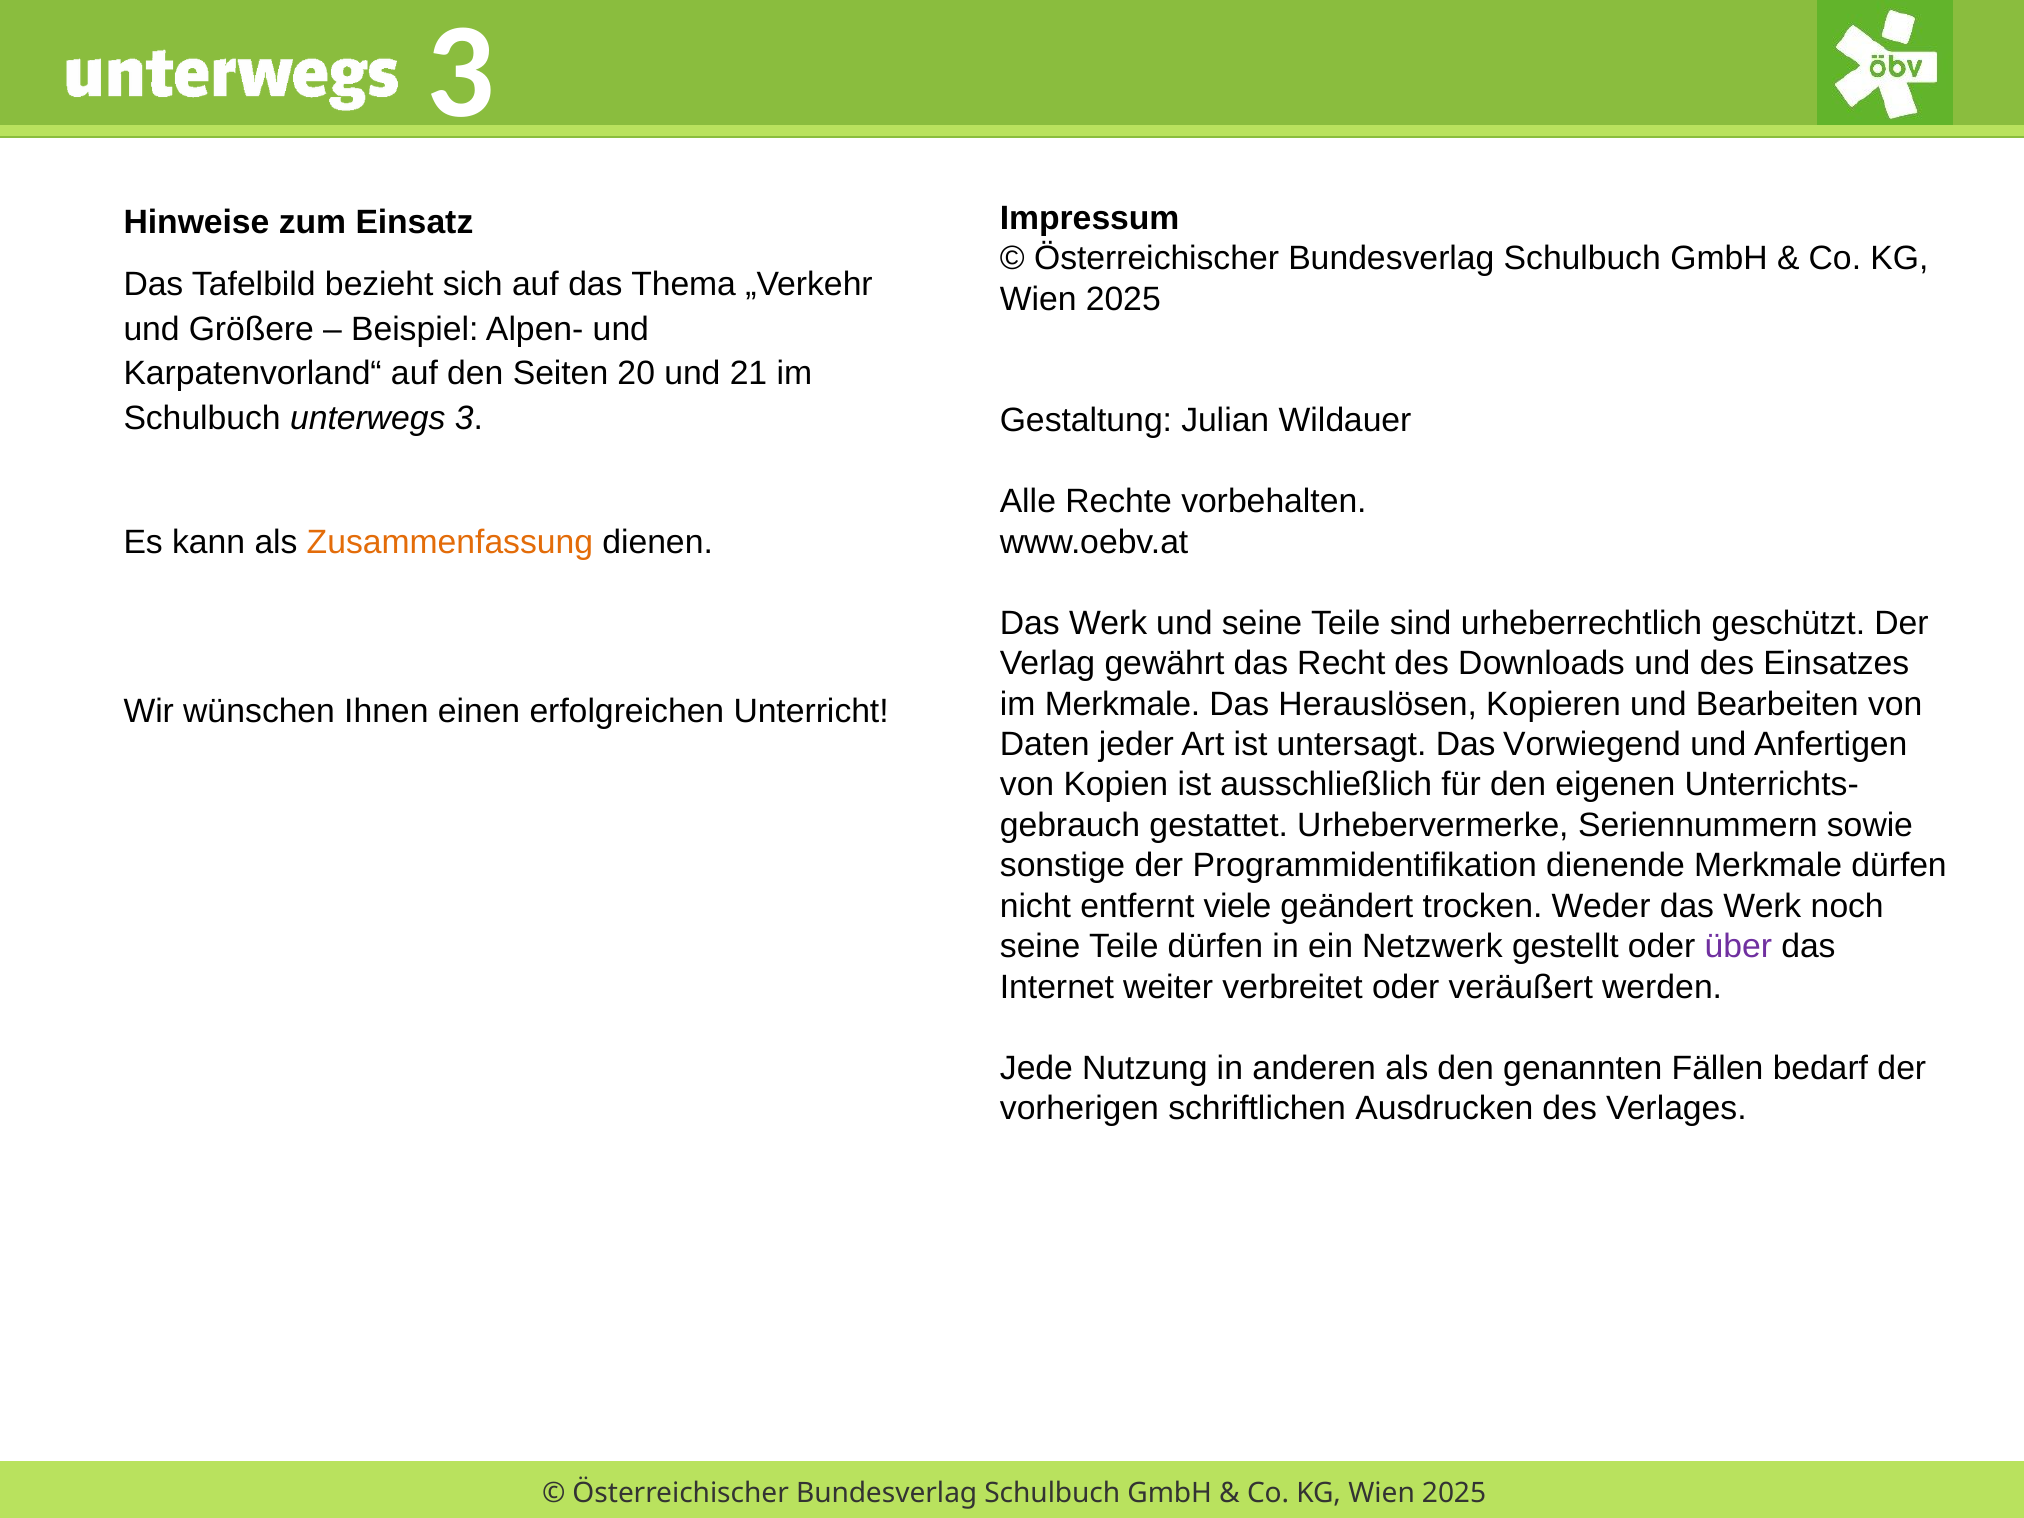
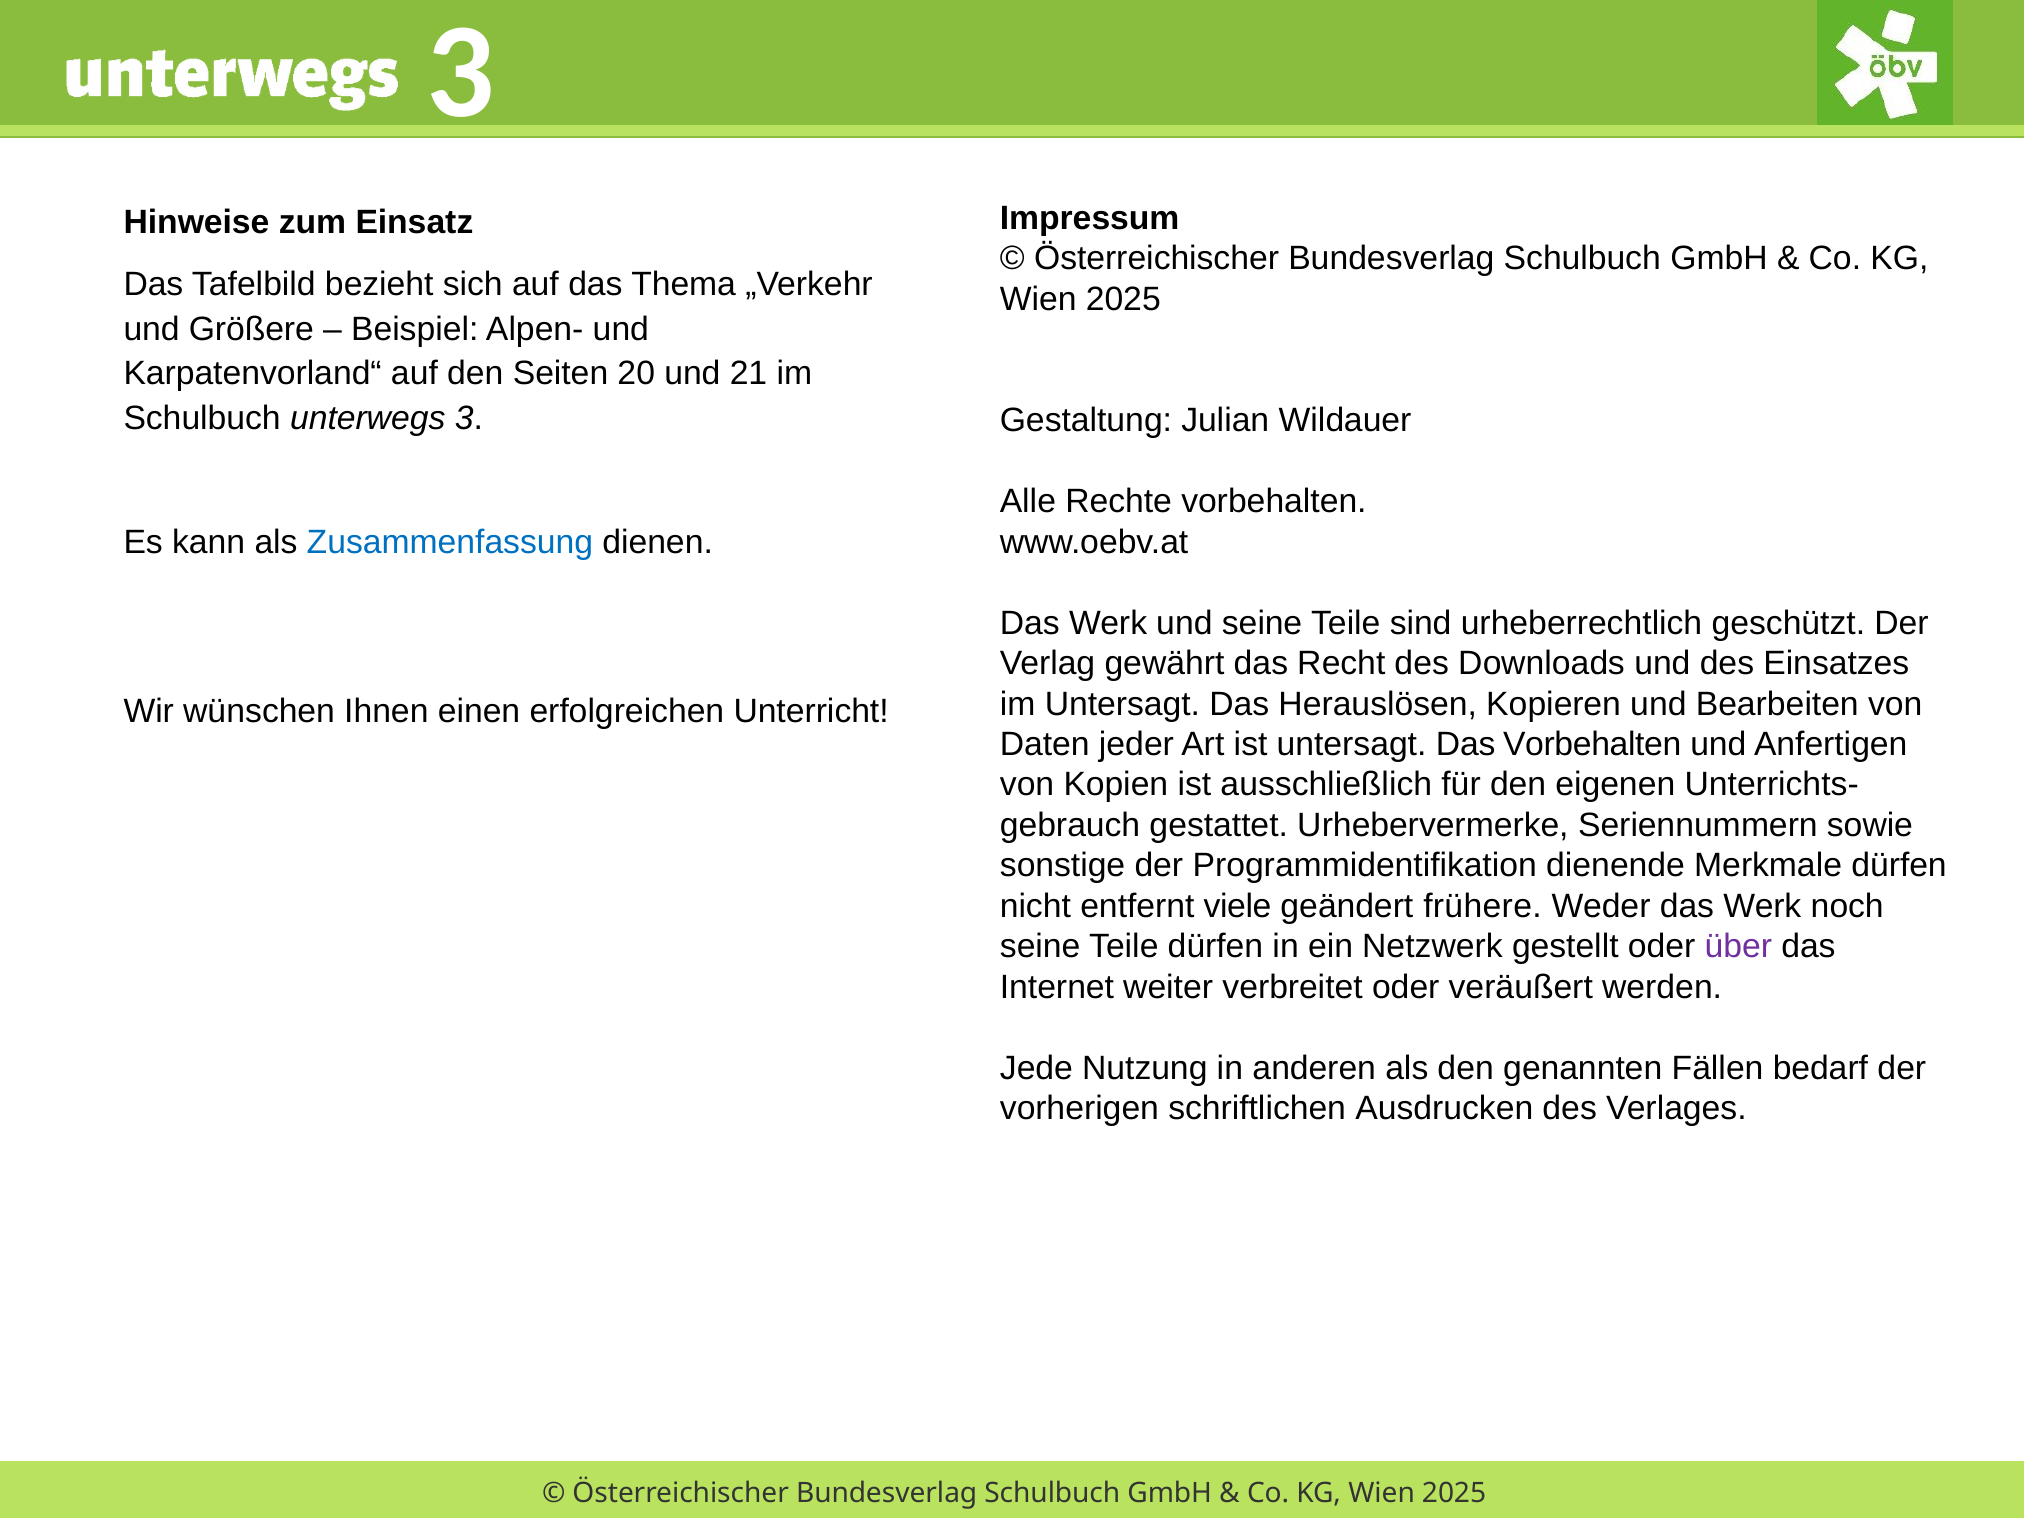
Zusammenfassung colour: orange -> blue (450, 542)
im Merkmale: Merkmale -> Untersagt (1122, 704)
Das Vorwiegend: Vorwiegend -> Vorbehalten (1592, 744)
trocken: trocken -> frühere (1482, 906)
